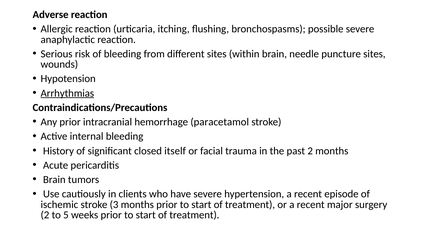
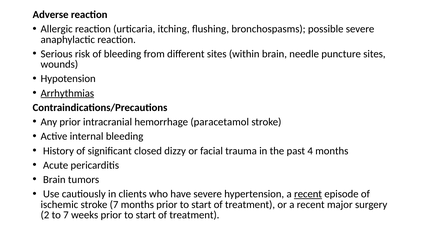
itself: itself -> dizzy (175, 151)
past 2: 2 -> 4 (310, 151)
recent underline: none -> present (308, 194)
stroke 3: 3 -> 7 (114, 204)
to 5: 5 -> 7 (66, 215)
